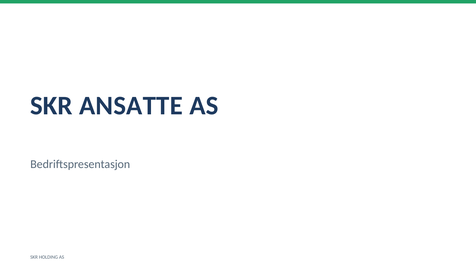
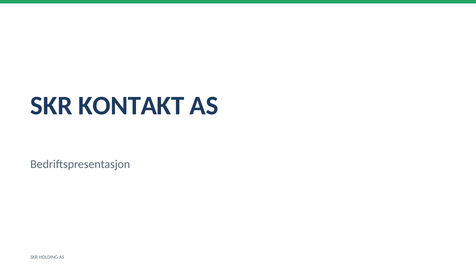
ANSATTE: ANSATTE -> KONTAKT (131, 106)
